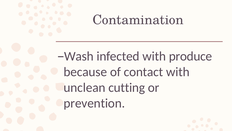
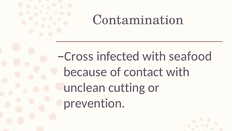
Wash: Wash -> Cross (79, 56)
produce: produce -> seafood (190, 56)
